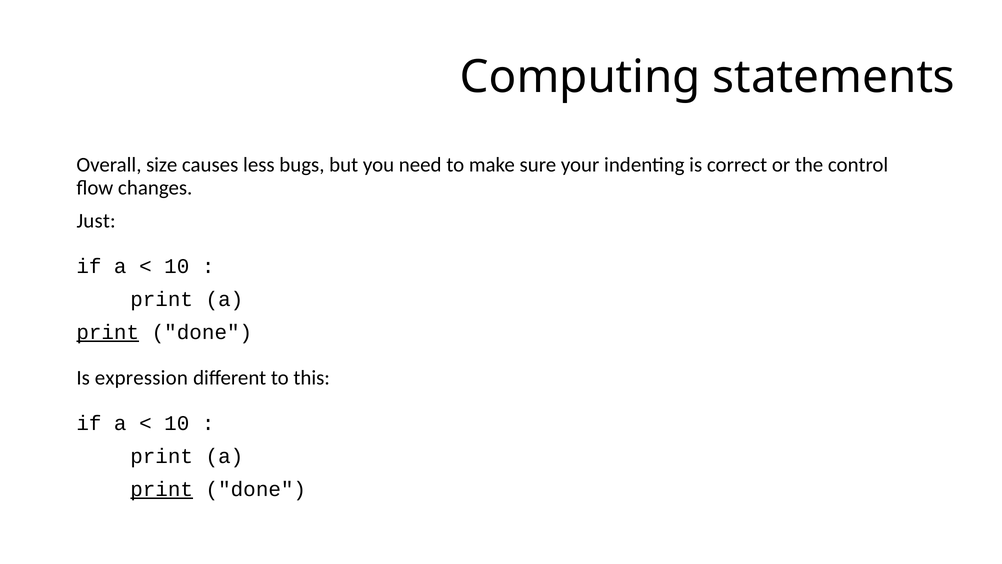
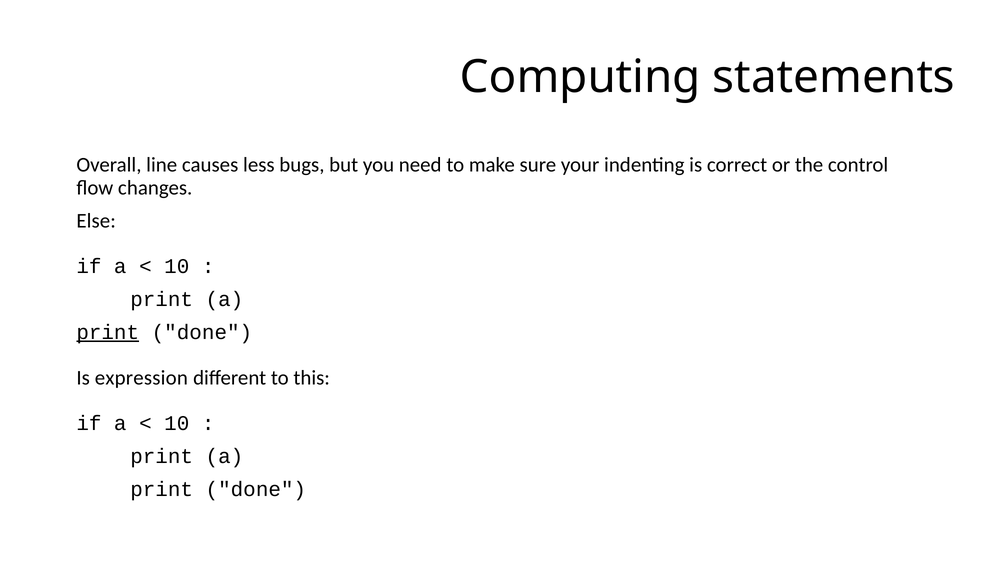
size: size -> line (162, 165)
Just: Just -> Else (96, 220)
print underline: present -> none (162, 489)
